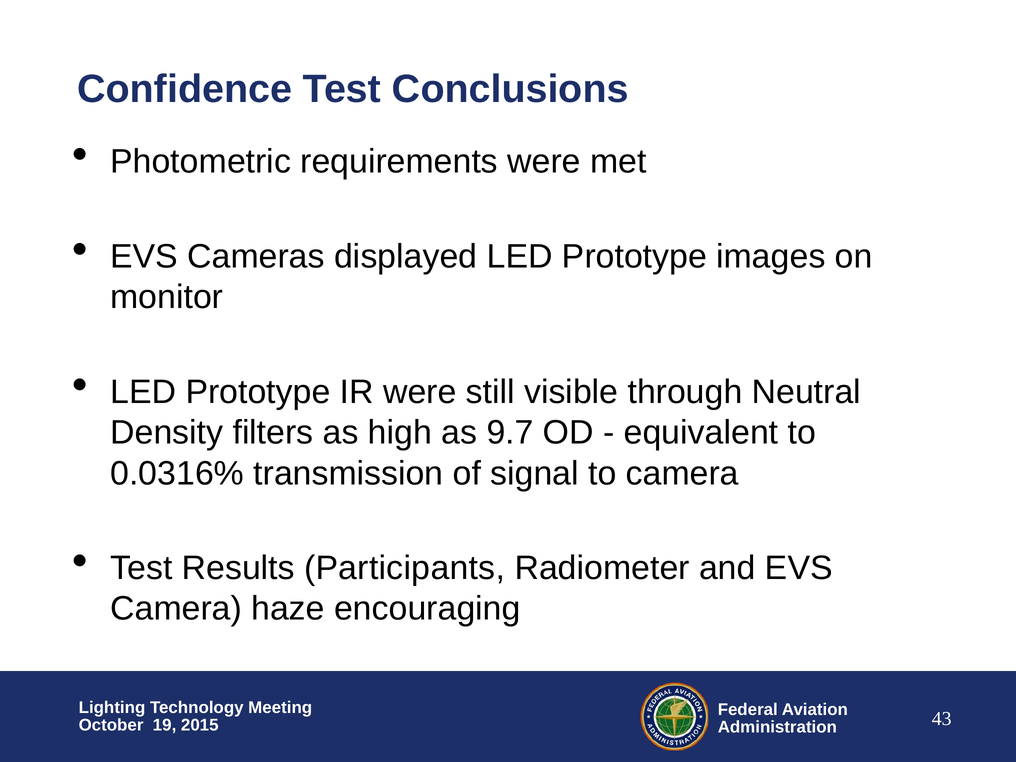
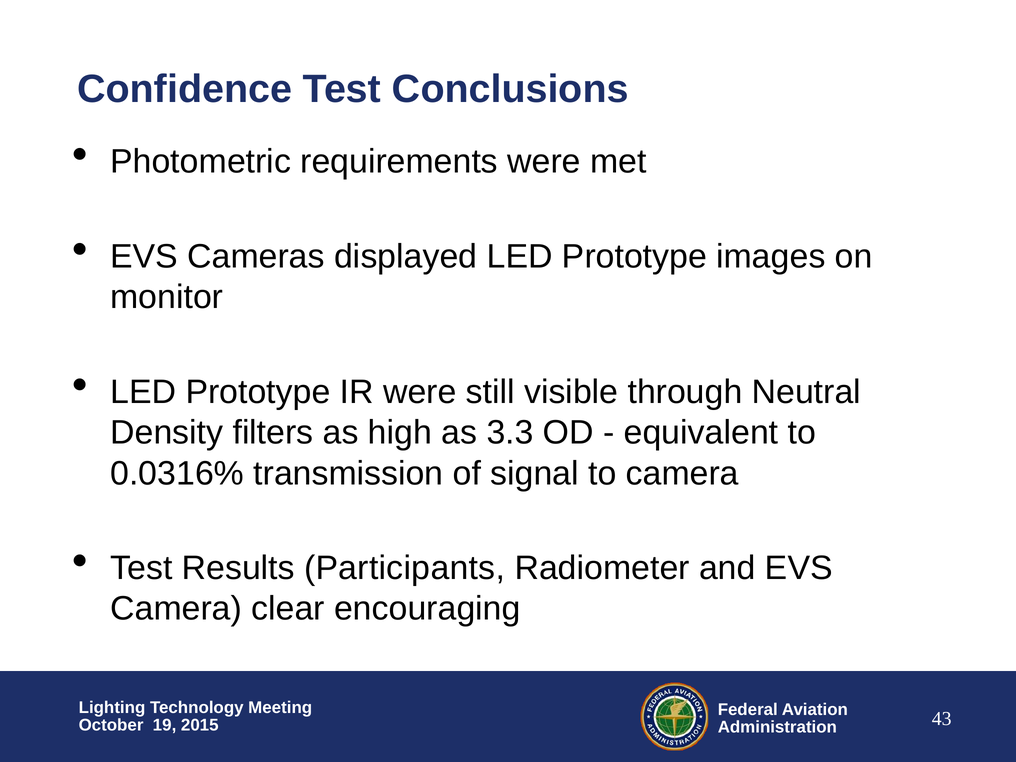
9.7: 9.7 -> 3.3 (510, 433)
haze: haze -> clear (288, 609)
